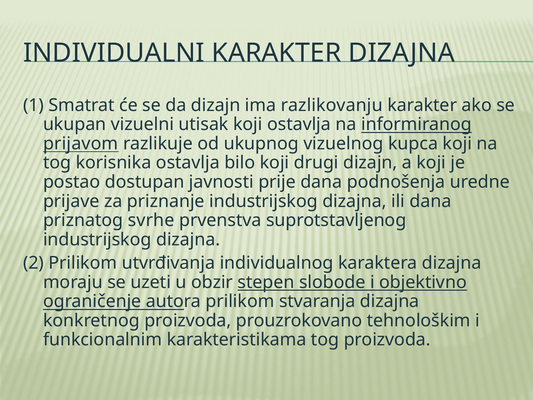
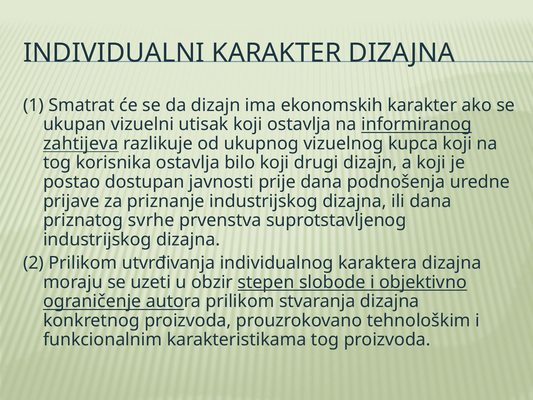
razlikovanju: razlikovanju -> ekonomskih (332, 105)
prijavom: prijavom -> zahtijeva (81, 143)
